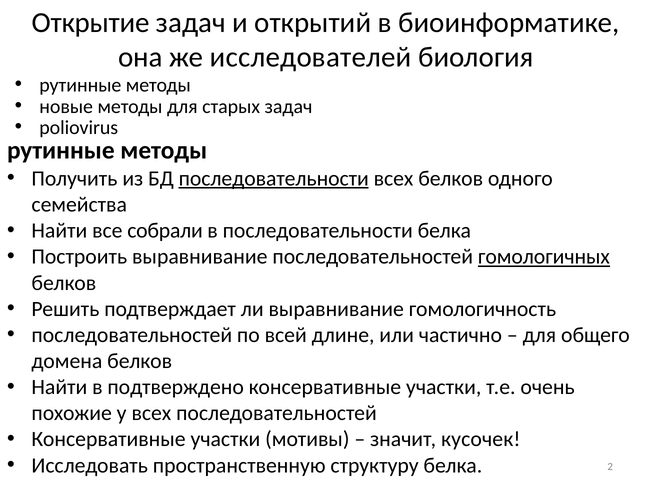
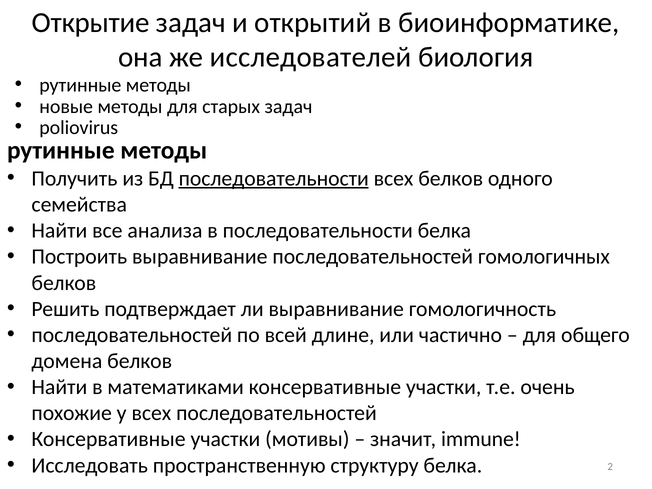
собрали: собрали -> анализа (165, 231)
гомологичных underline: present -> none (544, 257)
подтверждено: подтверждено -> математиками (176, 387)
кусочек: кусочек -> immune (481, 439)
